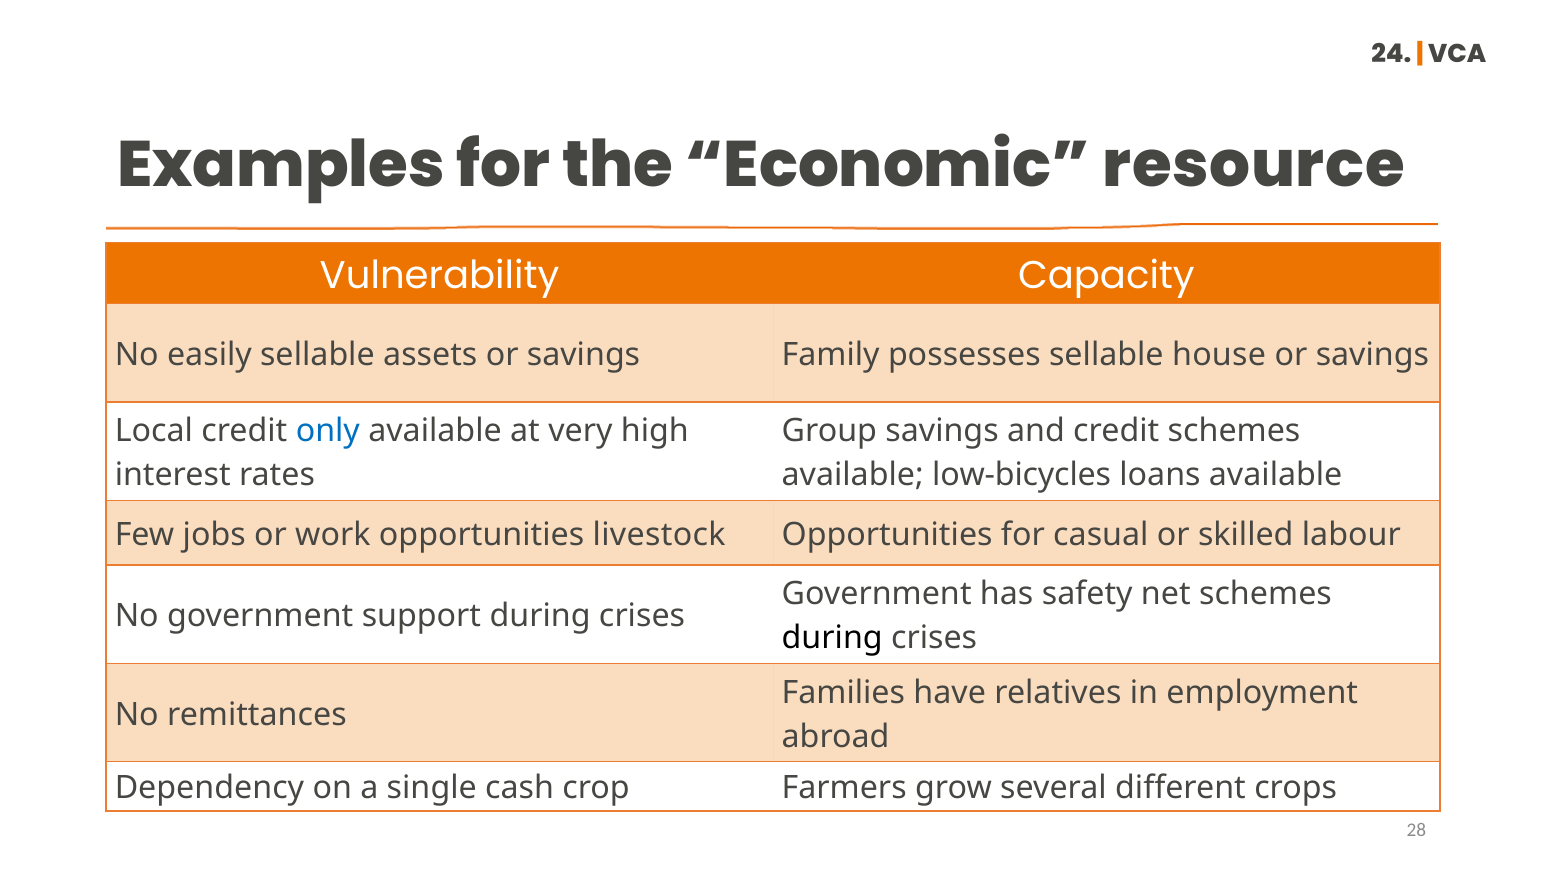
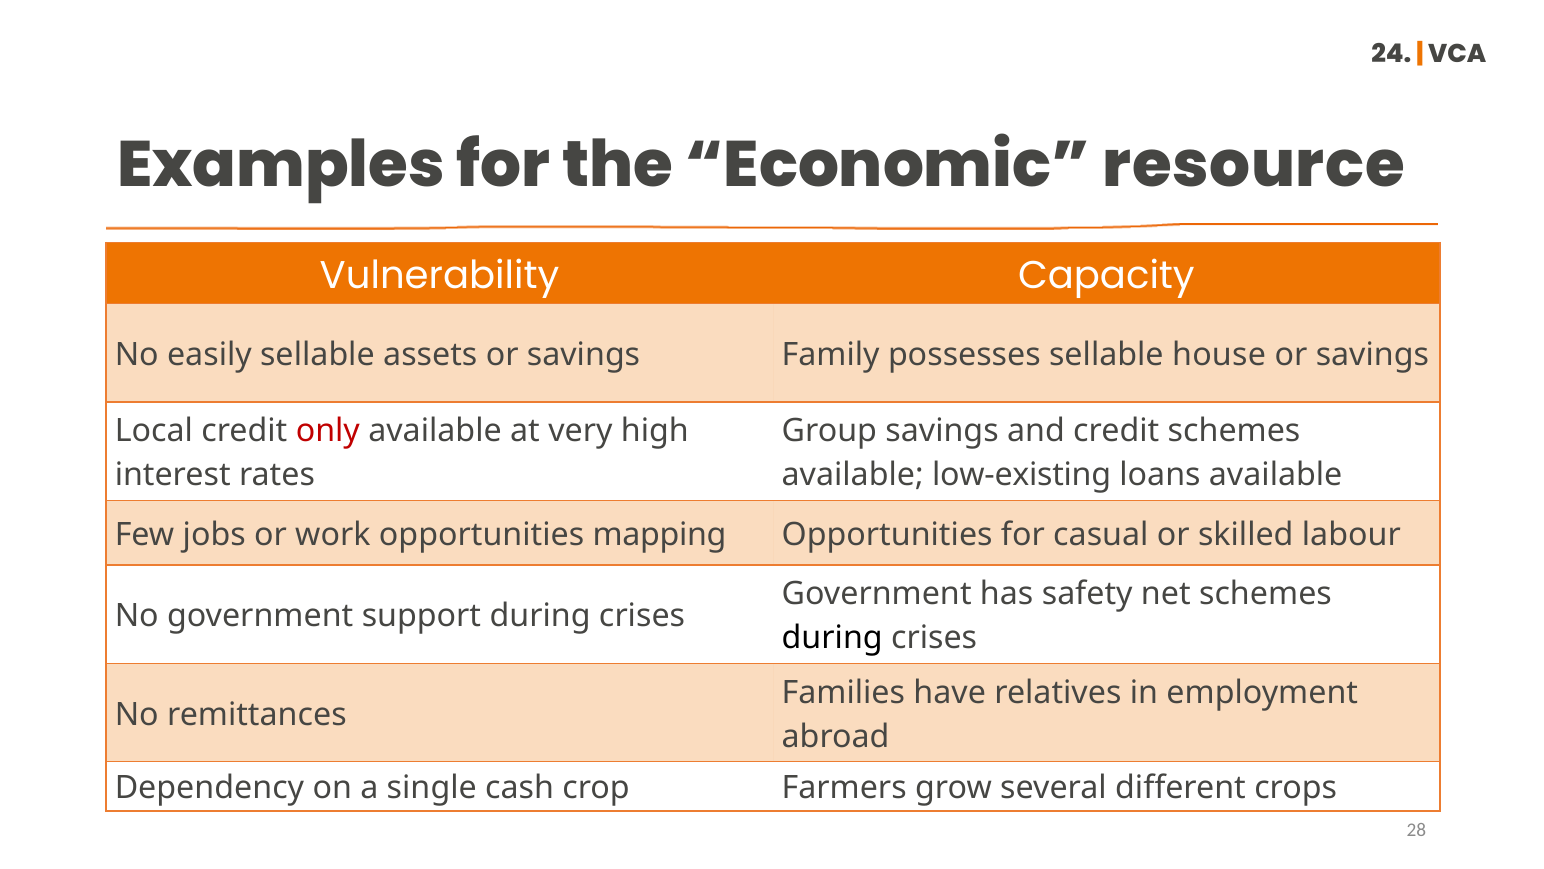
only colour: blue -> red (328, 431)
low-bicycles: low-bicycles -> low-existing (1022, 475)
livestock: livestock -> mapping (659, 534)
